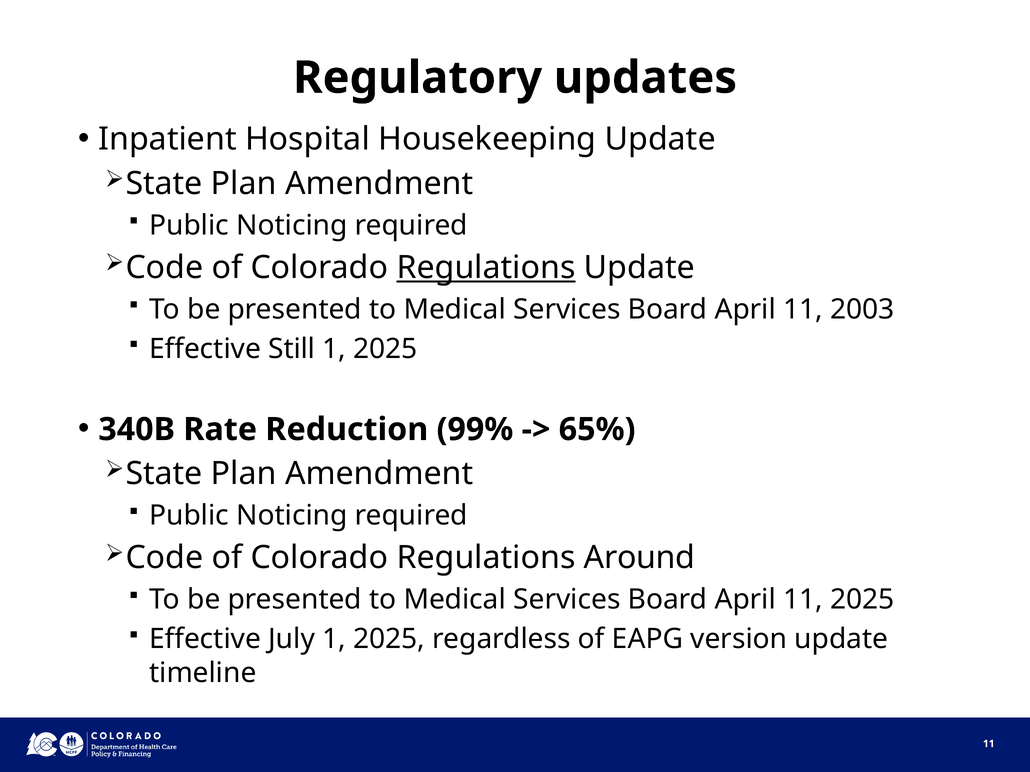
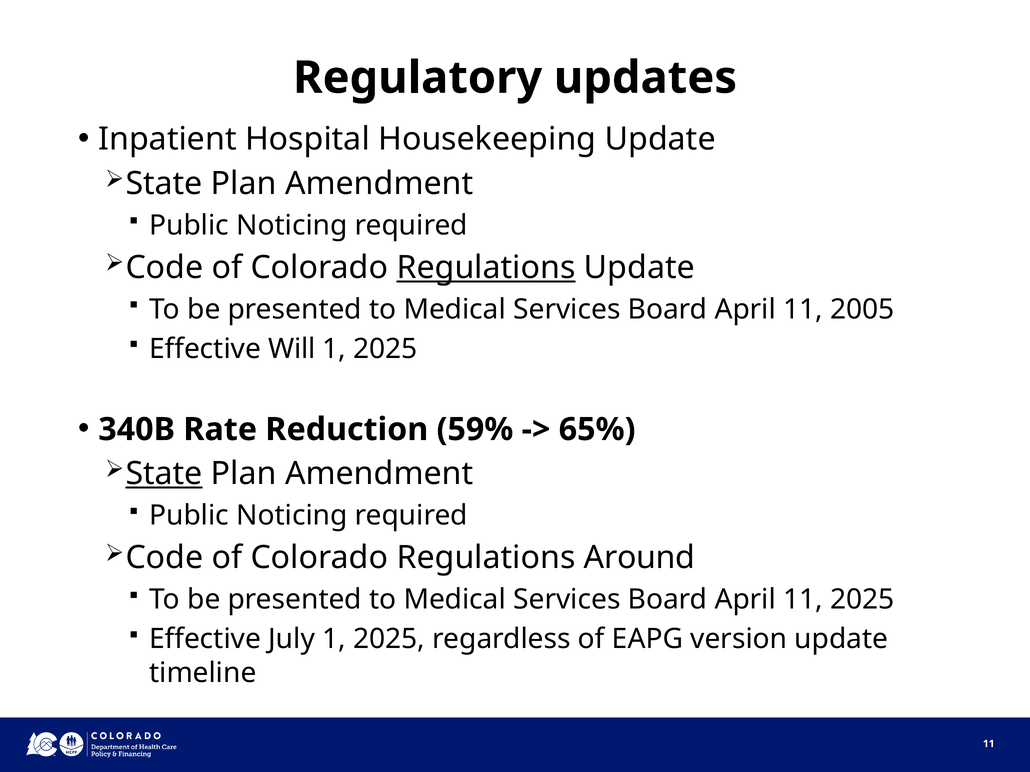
2003: 2003 -> 2005 (862, 309)
Still: Still -> Will (292, 349)
99%: 99% -> 59% (475, 430)
State underline: none -> present (164, 474)
